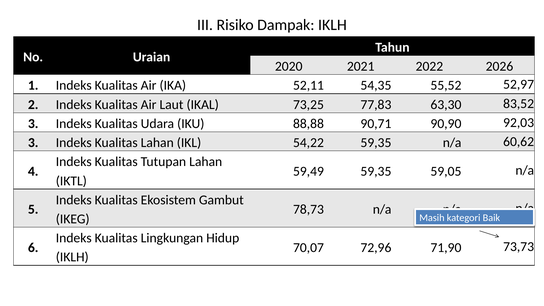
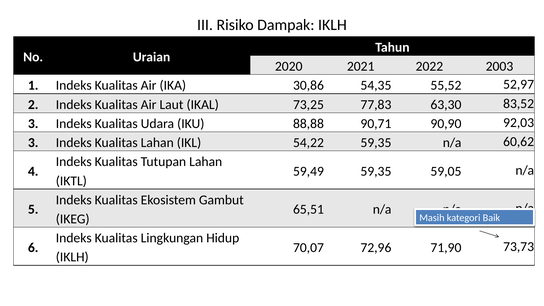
2026: 2026 -> 2003 (499, 66)
52,11: 52,11 -> 30,86 (308, 85)
78,73: 78,73 -> 65,51 (308, 209)
